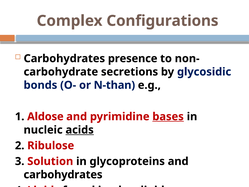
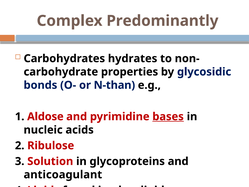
Configurations: Configurations -> Predominantly (162, 21)
presence: presence -> hydrates (133, 58)
secretions: secretions -> properties (130, 72)
acids underline: present -> none (80, 130)
carbohydrates: carbohydrates -> anticoagulant (63, 174)
